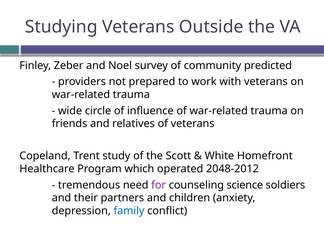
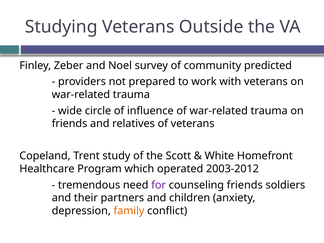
2048-2012: 2048-2012 -> 2003-2012 (232, 169)
counseling science: science -> friends (245, 185)
family colour: blue -> orange (129, 211)
